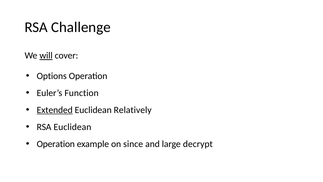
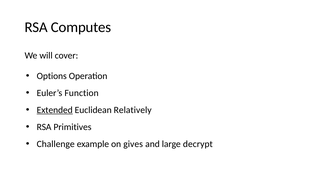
Challenge: Challenge -> Computes (81, 27)
will underline: present -> none (46, 55)
RSA Euclidean: Euclidean -> Primitives (72, 127)
Operation: Operation -> Challenge (56, 144)
since: since -> gives (133, 144)
